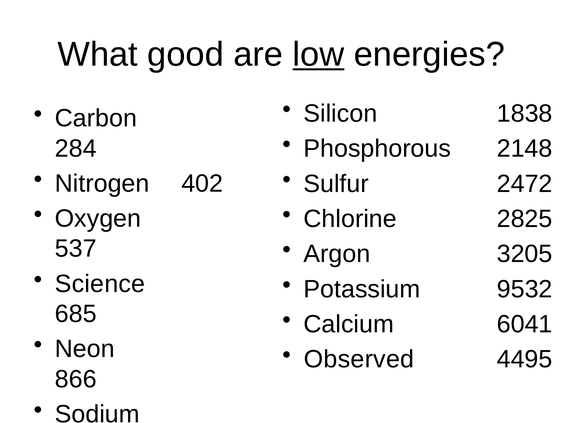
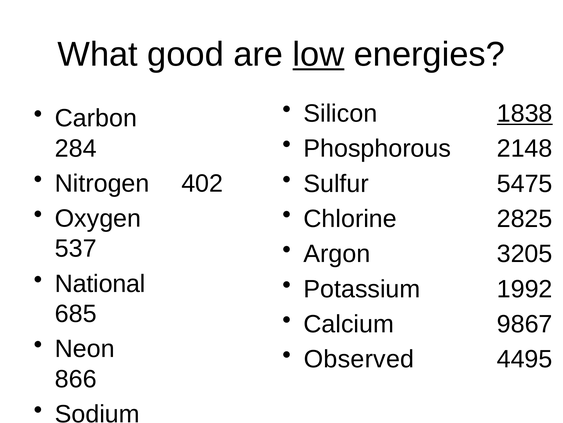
1838 underline: none -> present (525, 113)
2472: 2472 -> 5475 (525, 183)
Science: Science -> National (100, 283)
9532: 9532 -> 1992 (525, 289)
6041: 6041 -> 9867 (525, 324)
